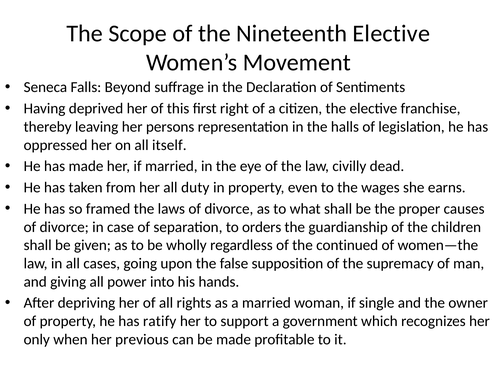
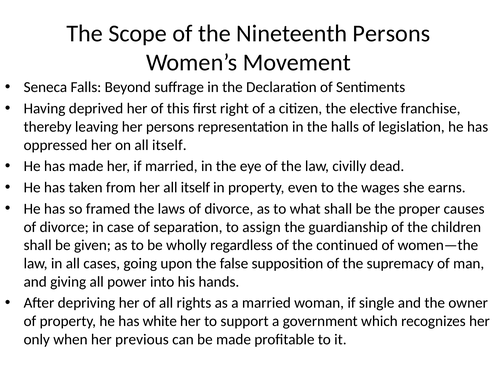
Nineteenth Elective: Elective -> Persons (391, 34)
her all duty: duty -> itself (195, 187)
orders: orders -> assign (262, 227)
ratify: ratify -> white (160, 321)
